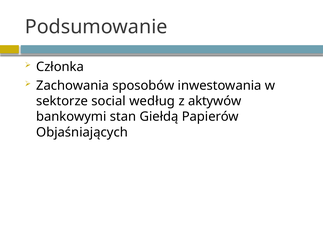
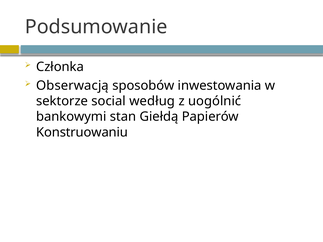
Zachowania: Zachowania -> Obserwacją (72, 86)
aktywów: aktywów -> uogólnić (215, 101)
Objaśniających: Objaśniających -> Konstruowaniu (82, 132)
